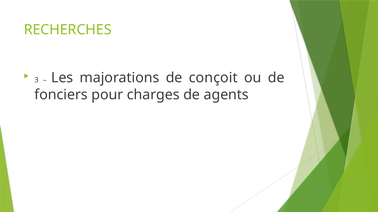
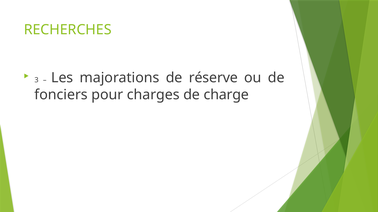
conçoit: conçoit -> réserve (213, 78)
agents: agents -> charge (226, 95)
